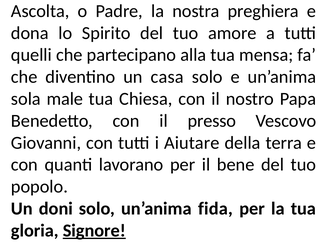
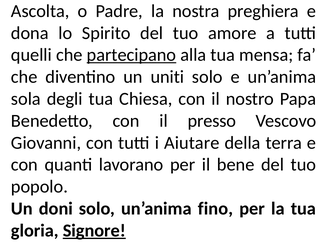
partecipano underline: none -> present (131, 55)
casa: casa -> uniti (167, 77)
male: male -> degli (65, 99)
fida: fida -> fino (215, 209)
